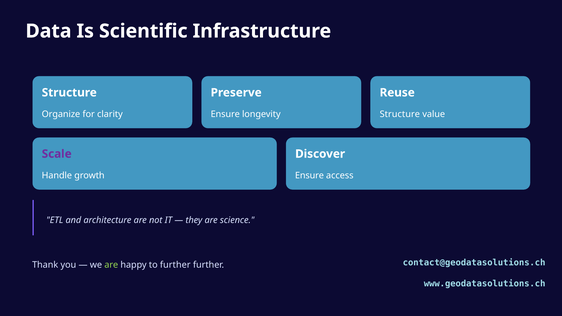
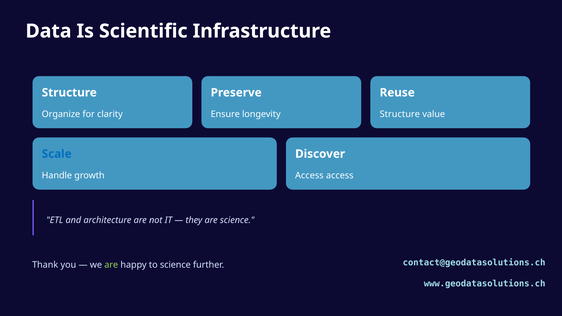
Scale colour: purple -> blue (57, 154)
Ensure: Ensure -> Access (309, 176)
to further: further -> science (175, 265)
